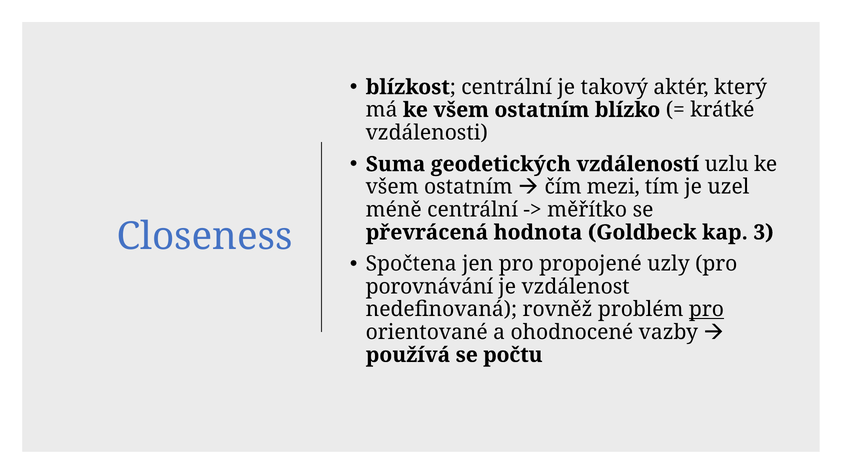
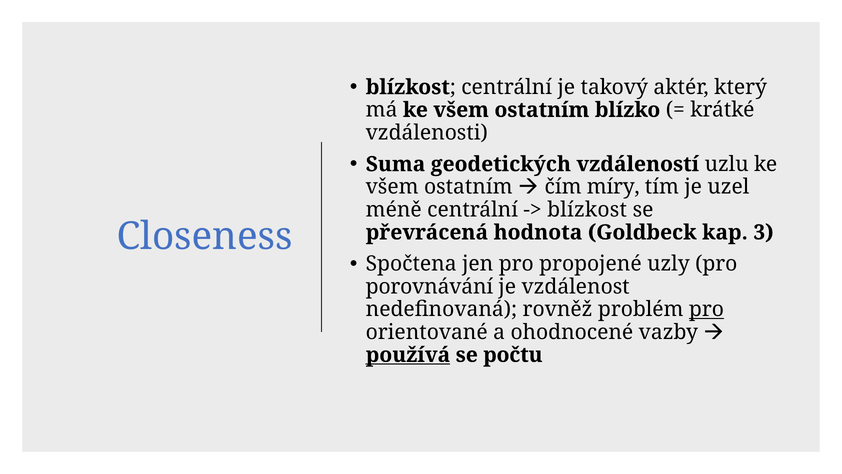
mezi: mezi -> míry (613, 187)
měřítko: měřítko -> blízkost (587, 210)
používá underline: none -> present (408, 355)
